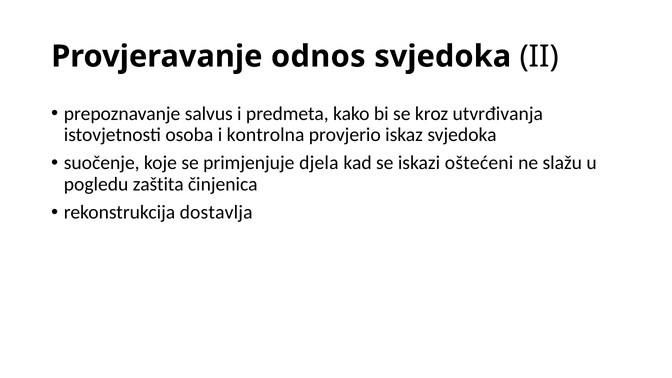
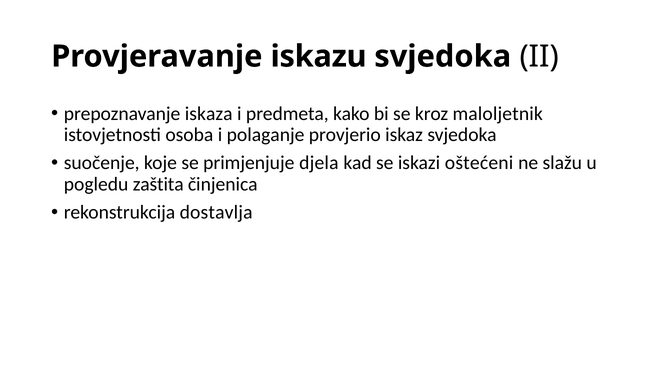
odnos: odnos -> iskazu (319, 56)
salvus: salvus -> iskaza (209, 114)
utvrđivanja: utvrđivanja -> maloljetnik (498, 114)
kontrolna: kontrolna -> polaganje (266, 135)
